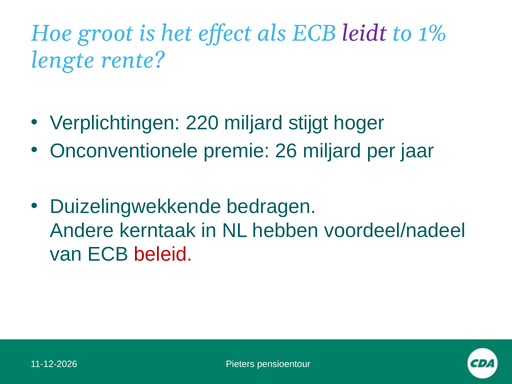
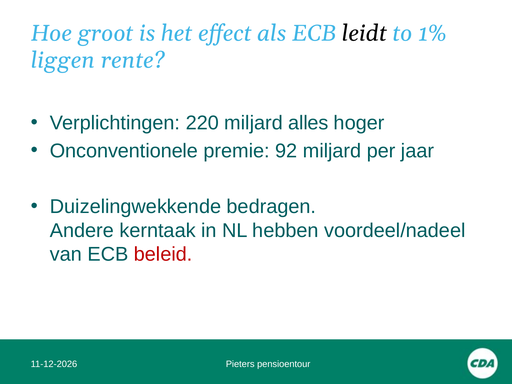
leidt colour: purple -> black (364, 33)
lengte: lengte -> liggen (63, 60)
stijgt: stijgt -> alles (308, 123)
26: 26 -> 92 (286, 151)
